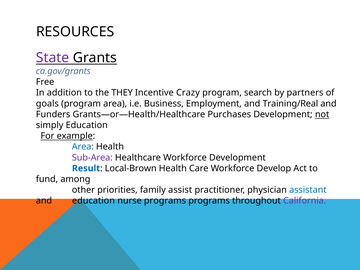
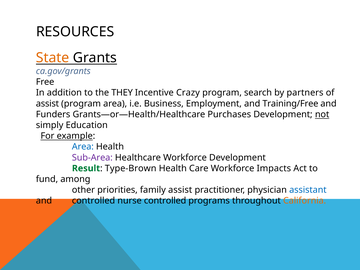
State colour: purple -> orange (53, 58)
goals: goals -> assist (47, 104)
Training/Real: Training/Real -> Training/Free (290, 104)
Result colour: blue -> green (86, 168)
Local-Brown: Local-Brown -> Type-Brown (131, 168)
Develop: Develop -> Impacts (274, 168)
and education: education -> controlled (94, 201)
nurse programs: programs -> controlled (165, 201)
California colour: purple -> orange (305, 201)
